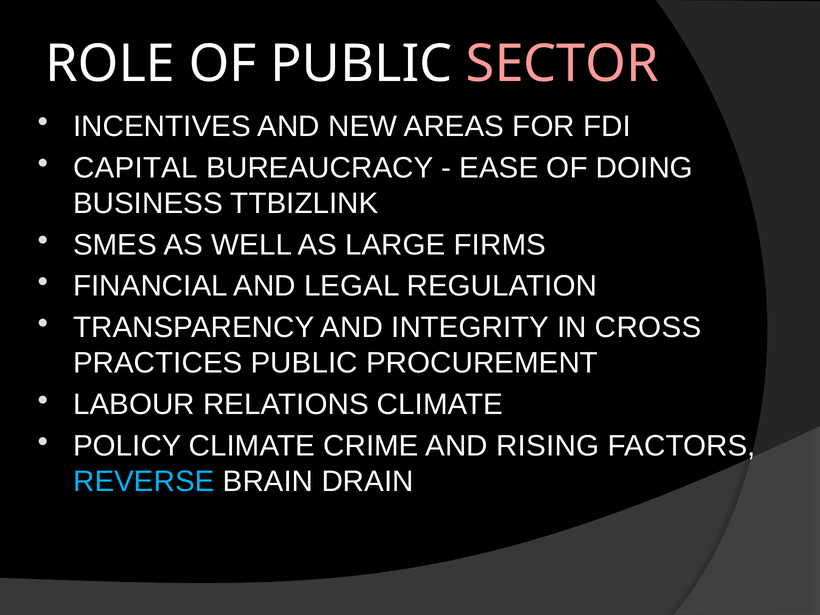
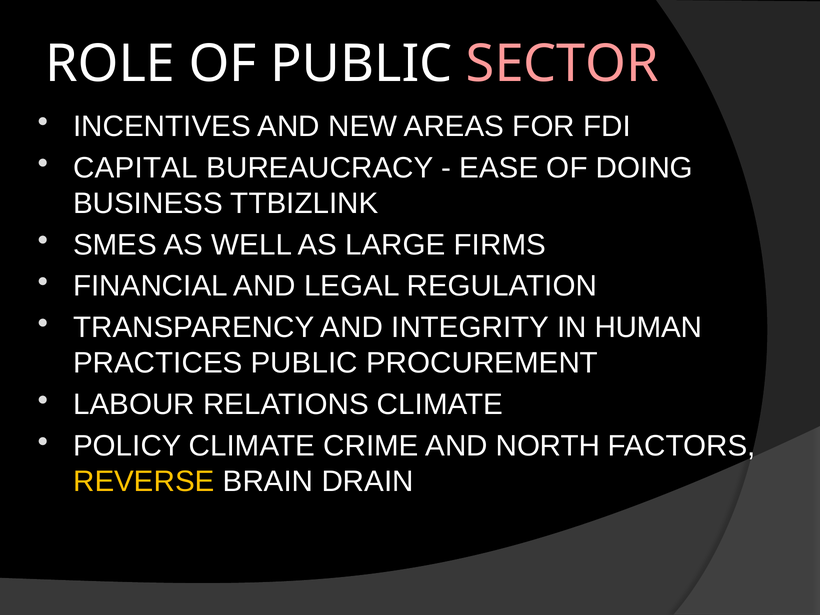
CROSS: CROSS -> HUMAN (648, 328)
RISING: RISING -> NORTH (548, 446)
REVERSE colour: light blue -> yellow (144, 481)
